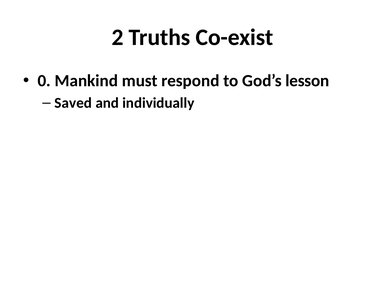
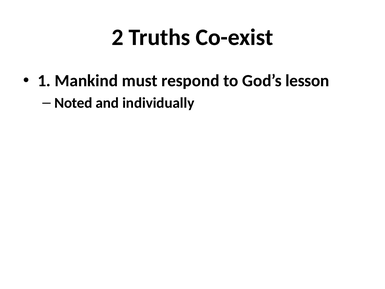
0: 0 -> 1 (44, 81)
Saved: Saved -> Noted (73, 103)
